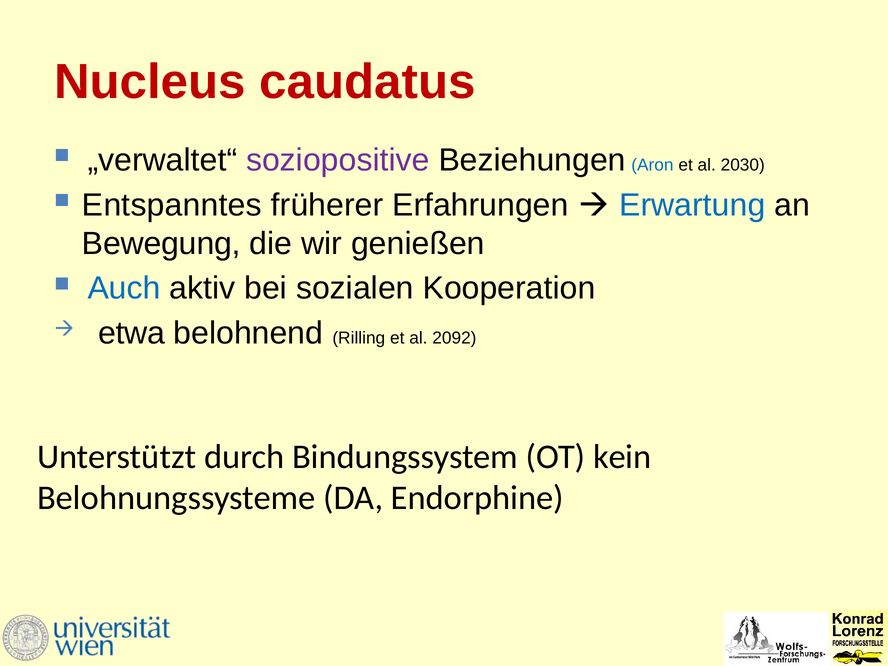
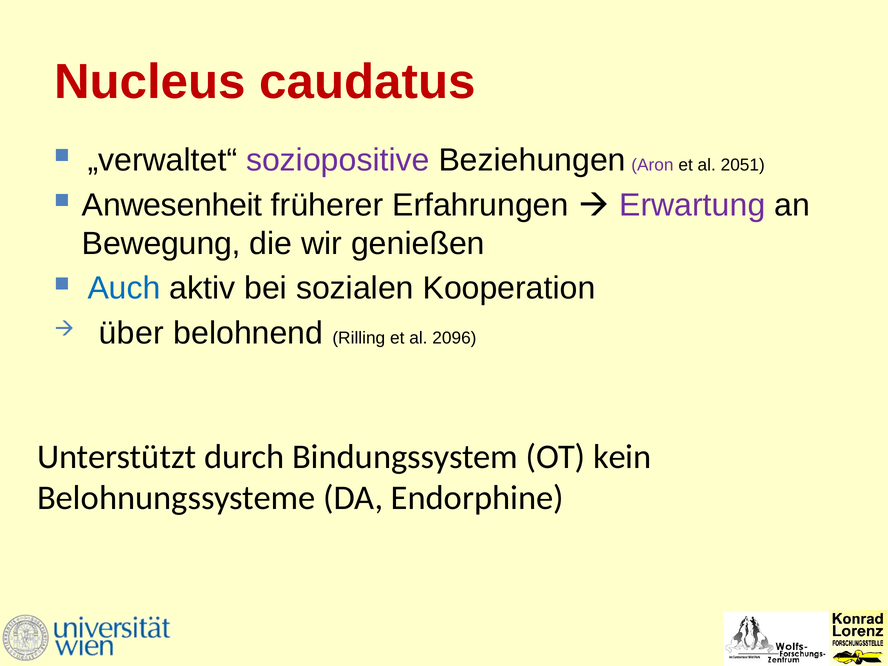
Aron colour: blue -> purple (652, 165)
2030: 2030 -> 2051 (743, 165)
Entspanntes: Entspanntes -> Anwesenheit (172, 205)
Erwartung colour: blue -> purple (692, 205)
etwa: etwa -> über (131, 333)
2092: 2092 -> 2096 (454, 338)
